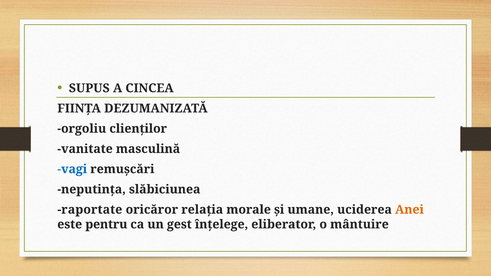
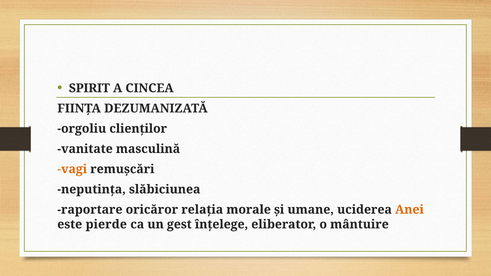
SUPUS: SUPUS -> SPIRIT (89, 88)
vagi colour: blue -> orange (72, 169)
raportate: raportate -> raportare (90, 210)
pentru: pentru -> pierde (106, 224)
